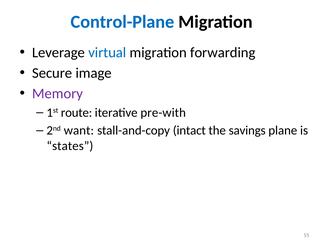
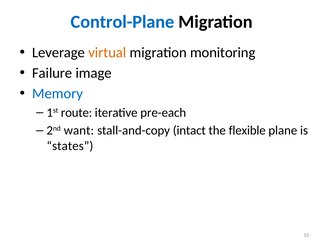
virtual colour: blue -> orange (107, 53)
forwarding: forwarding -> monitoring (223, 53)
Secure: Secure -> Failure (52, 73)
Memory colour: purple -> blue (58, 94)
pre-with: pre-with -> pre-each (163, 112)
savings: savings -> flexible (247, 130)
